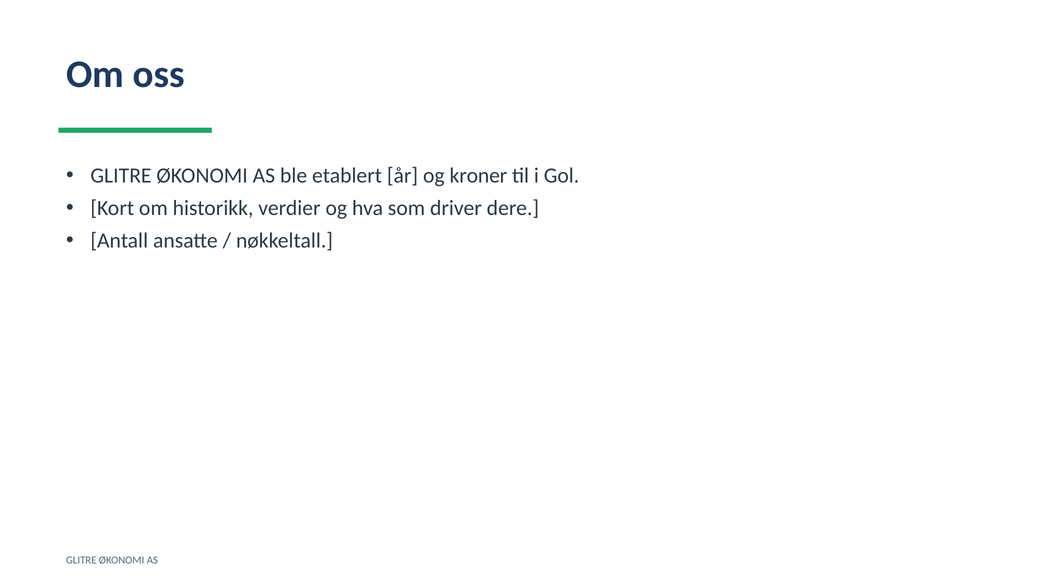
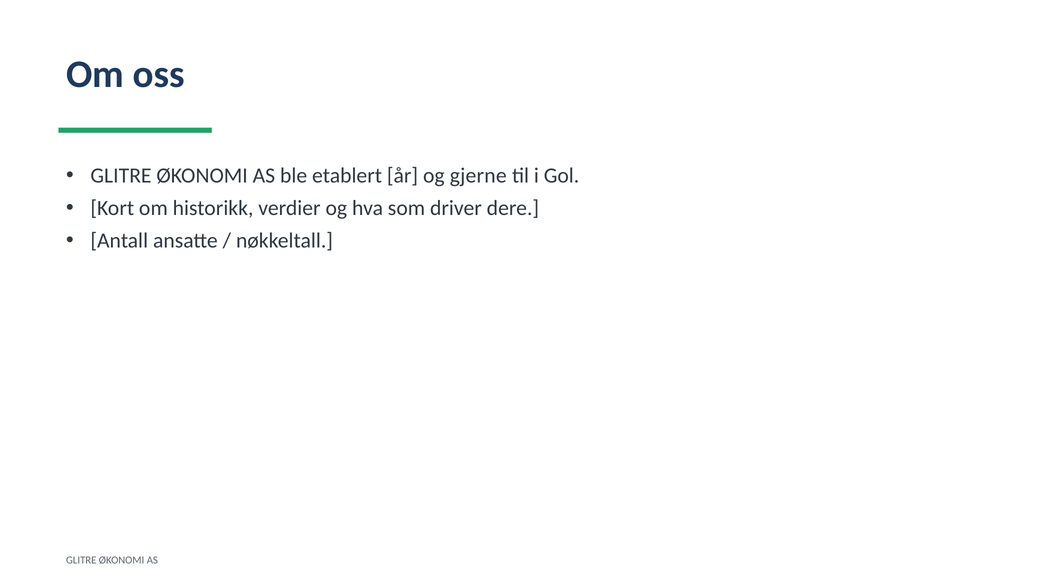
kroner: kroner -> gjerne (478, 176)
